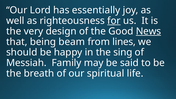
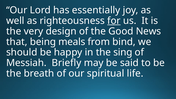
News underline: present -> none (148, 31)
beam: beam -> meals (72, 42)
lines: lines -> bind (124, 42)
Family: Family -> Briefly (66, 63)
